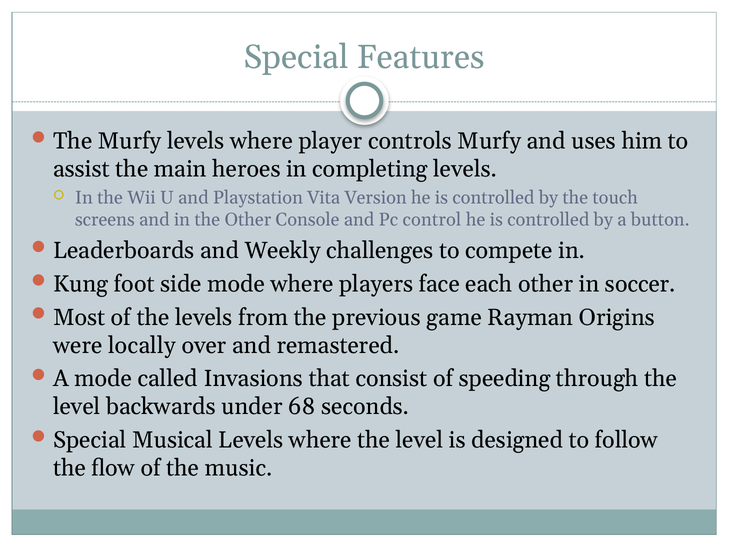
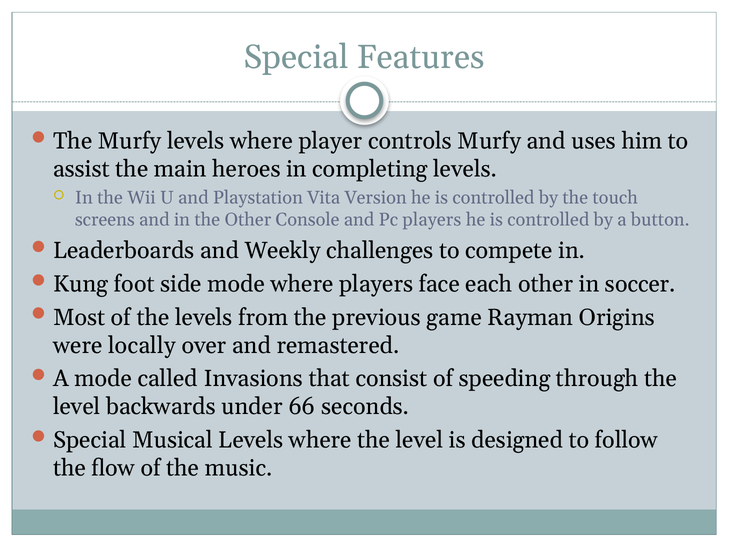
Pc control: control -> players (432, 220)
68: 68 -> 66 (302, 407)
